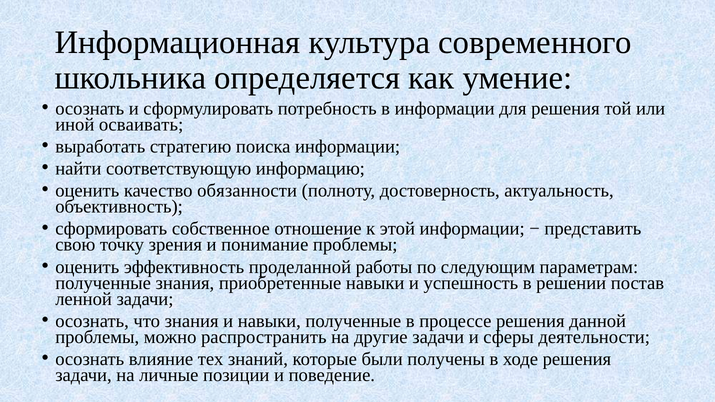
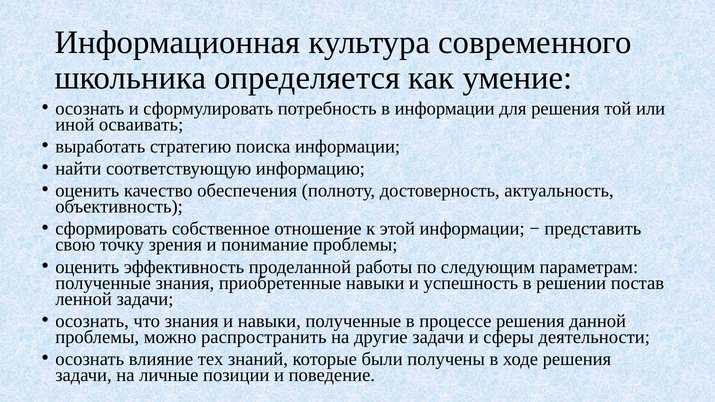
обязанности: обязанности -> обеспечения (247, 191)
